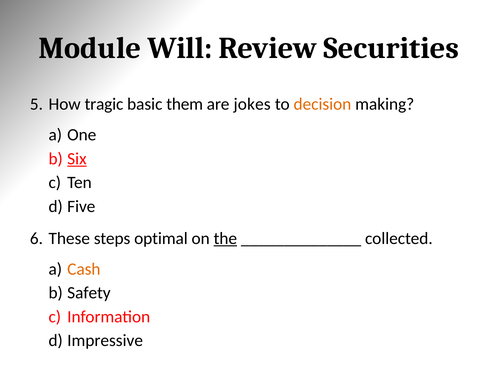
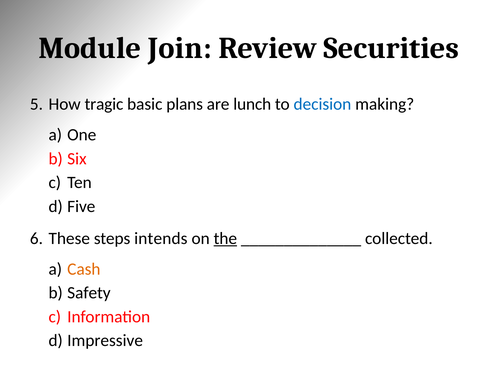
Will: Will -> Join (180, 48)
them: them -> plans (185, 104)
jokes: jokes -> lunch (252, 104)
decision colour: orange -> blue (322, 104)
Six underline: present -> none (77, 159)
optimal: optimal -> intends (161, 239)
